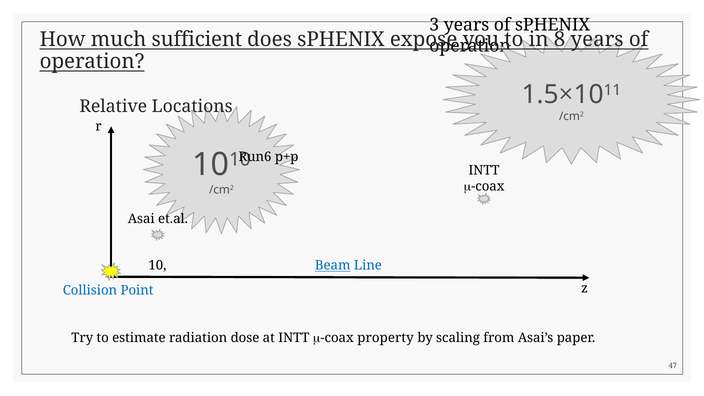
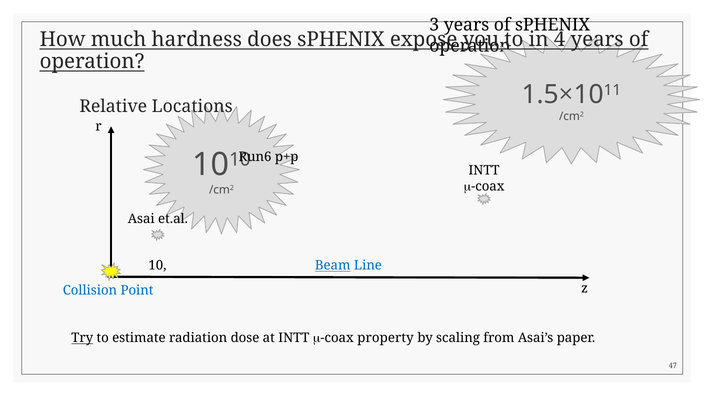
sufficient: sufficient -> hardness (197, 39)
8: 8 -> 4 (560, 39)
Try underline: none -> present (82, 338)
